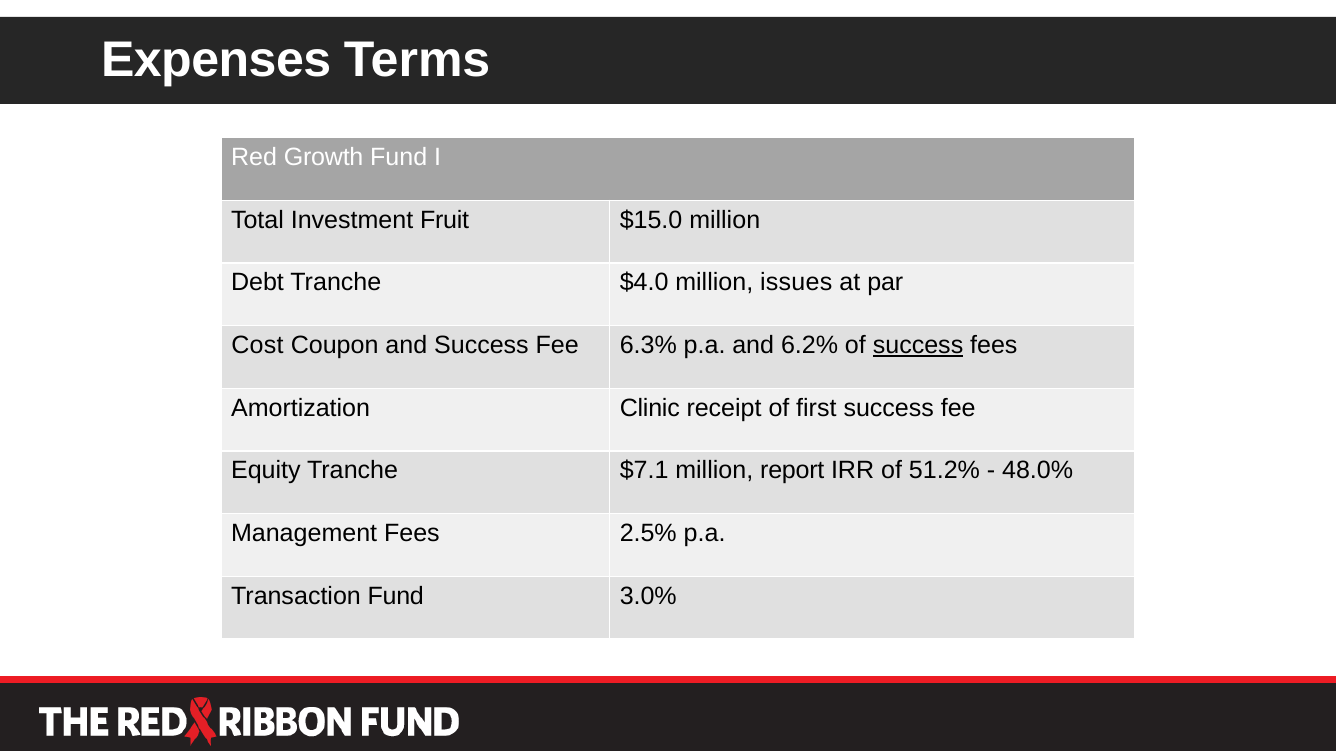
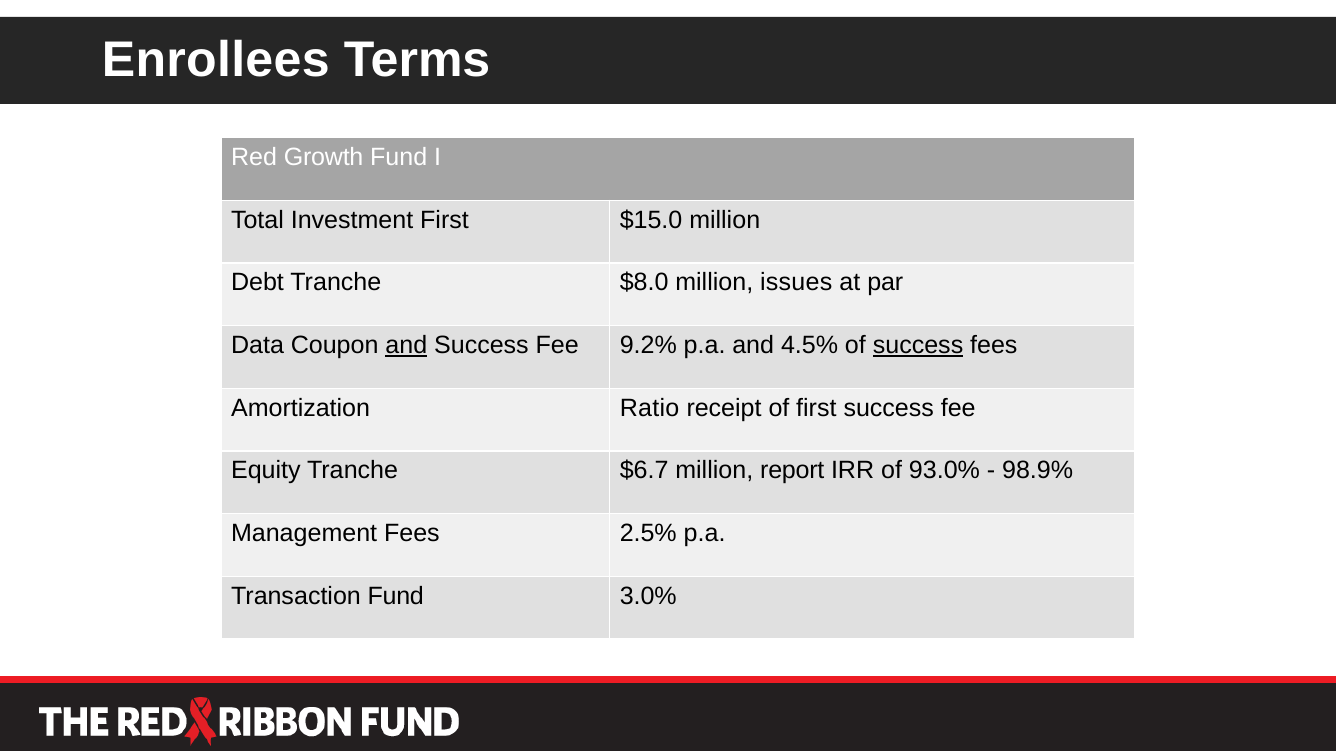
Expenses: Expenses -> Enrollees (216, 60)
Investment Fruit: Fruit -> First (444, 220)
$4.0: $4.0 -> $8.0 (644, 283)
Cost: Cost -> Data (258, 345)
and underline: none -> present (406, 345)
6.3%: 6.3% -> 9.2% (648, 345)
6.2%: 6.2% -> 4.5% (810, 345)
Clinic: Clinic -> Ratio (650, 408)
$7.1: $7.1 -> $6.7 (644, 471)
51.2%: 51.2% -> 93.0% (944, 471)
48.0%: 48.0% -> 98.9% (1038, 471)
